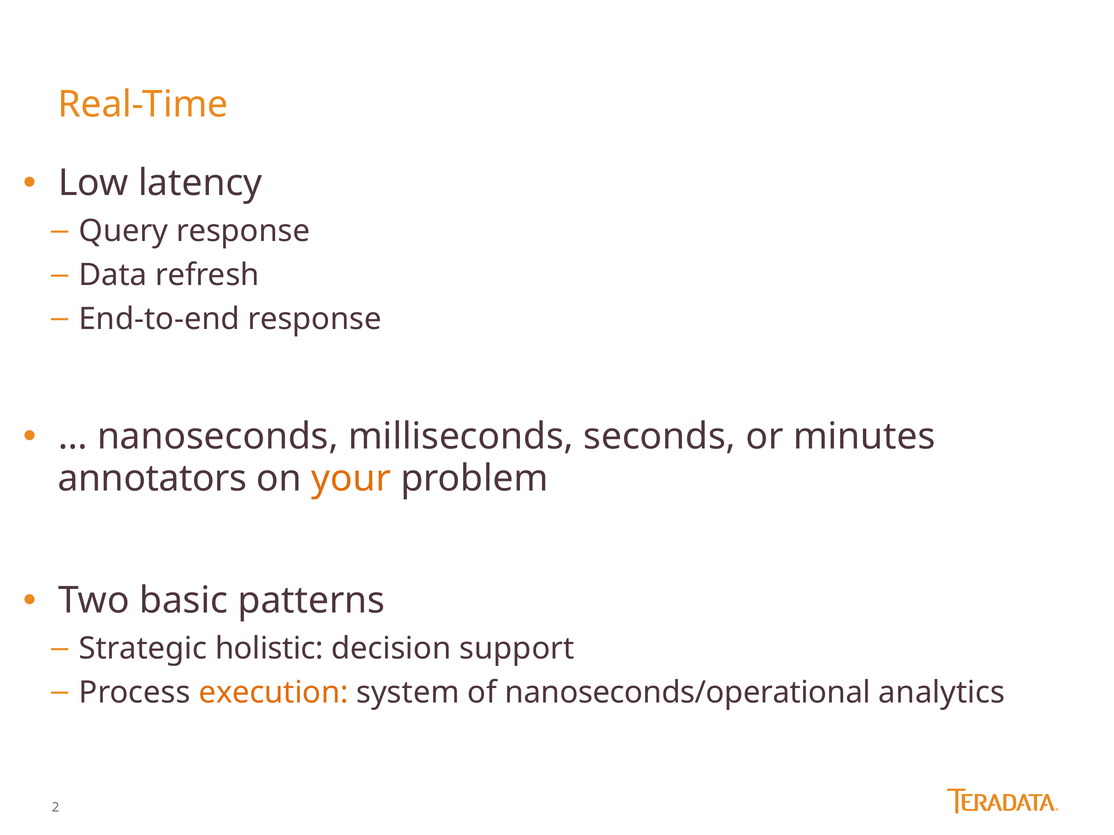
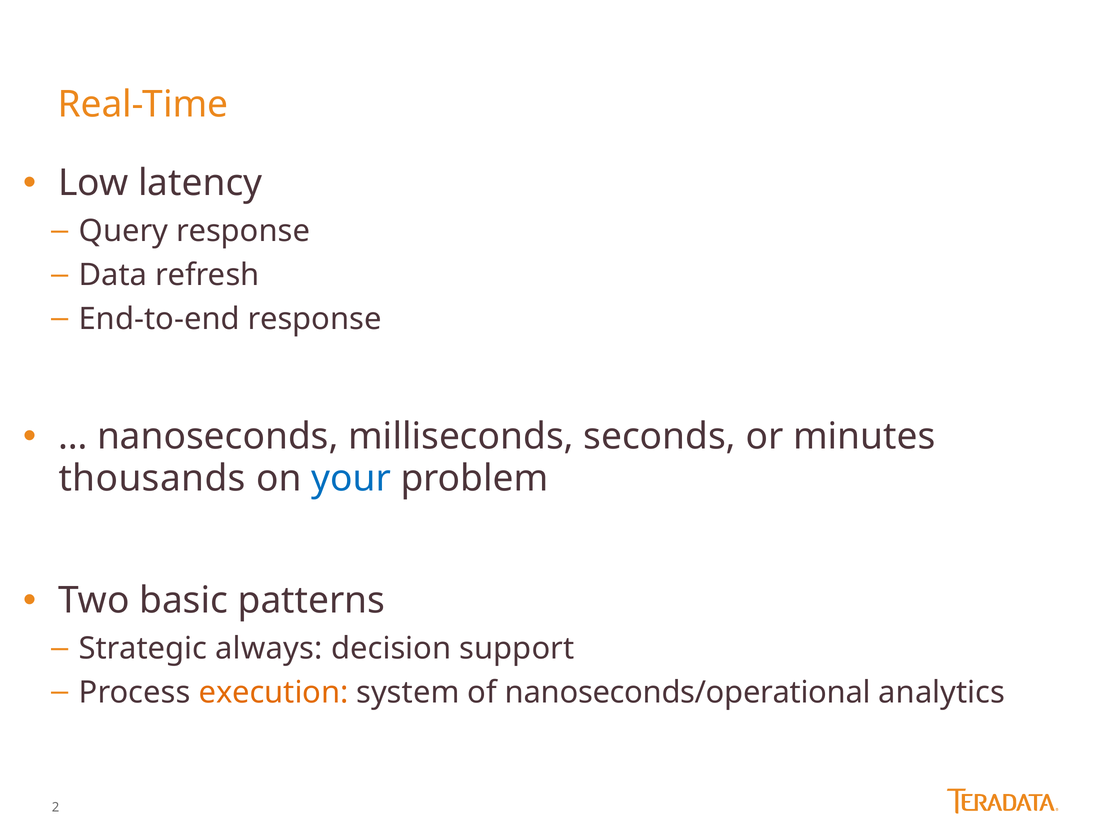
annotators: annotators -> thousands (152, 479)
your colour: orange -> blue (351, 479)
holistic: holistic -> always (269, 649)
